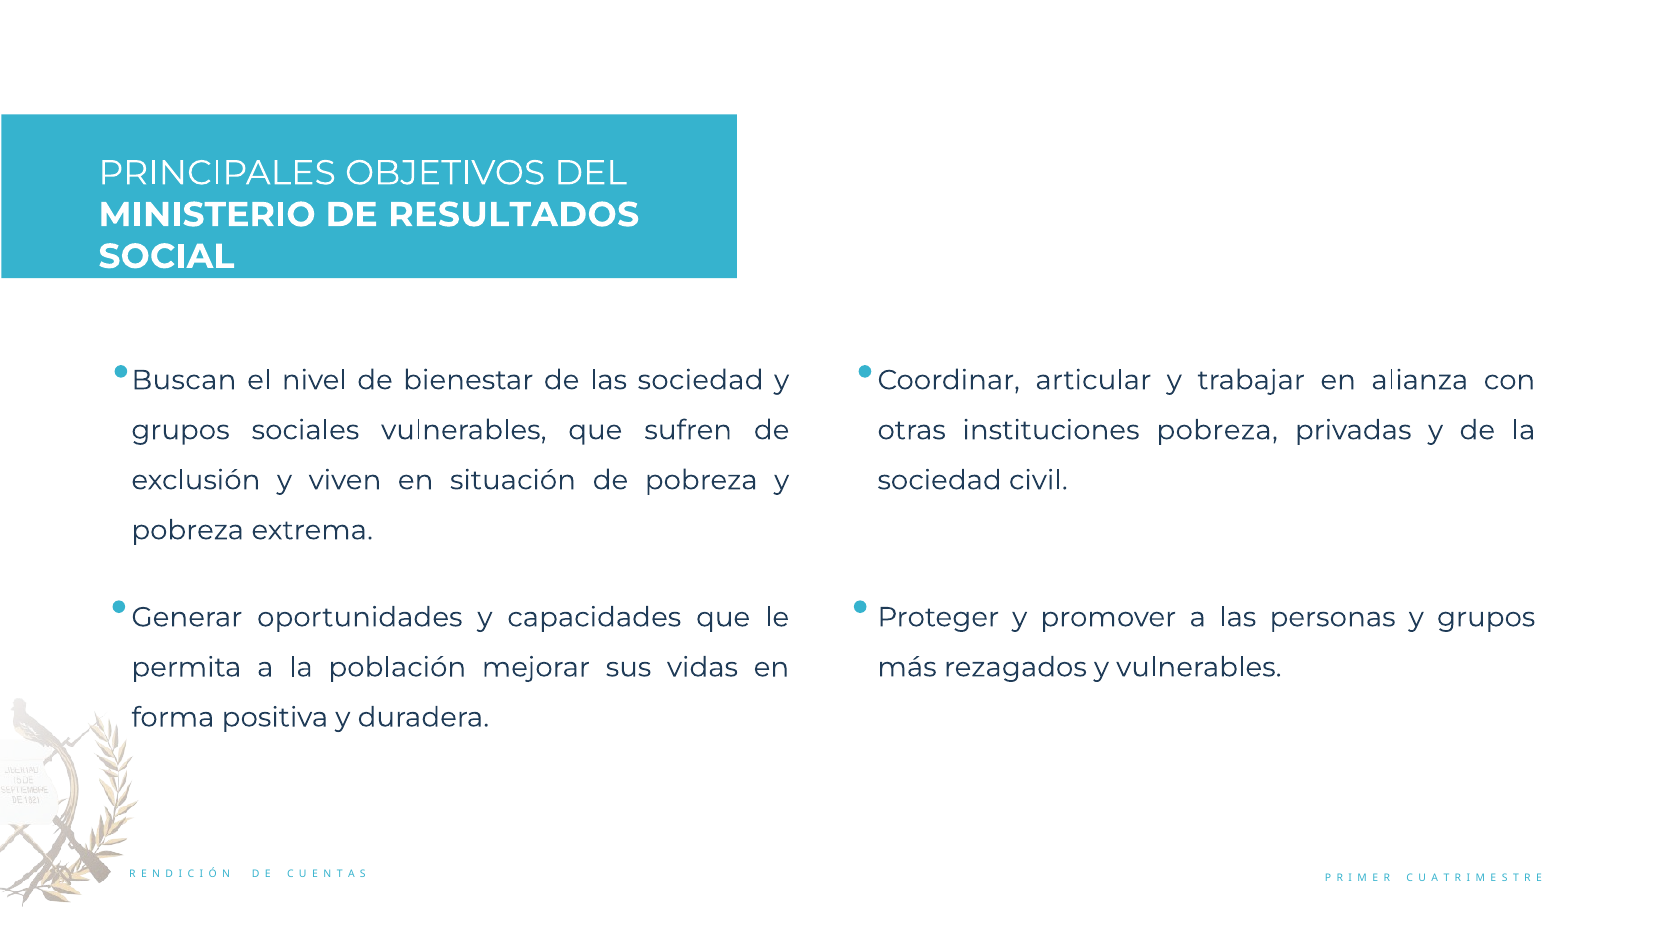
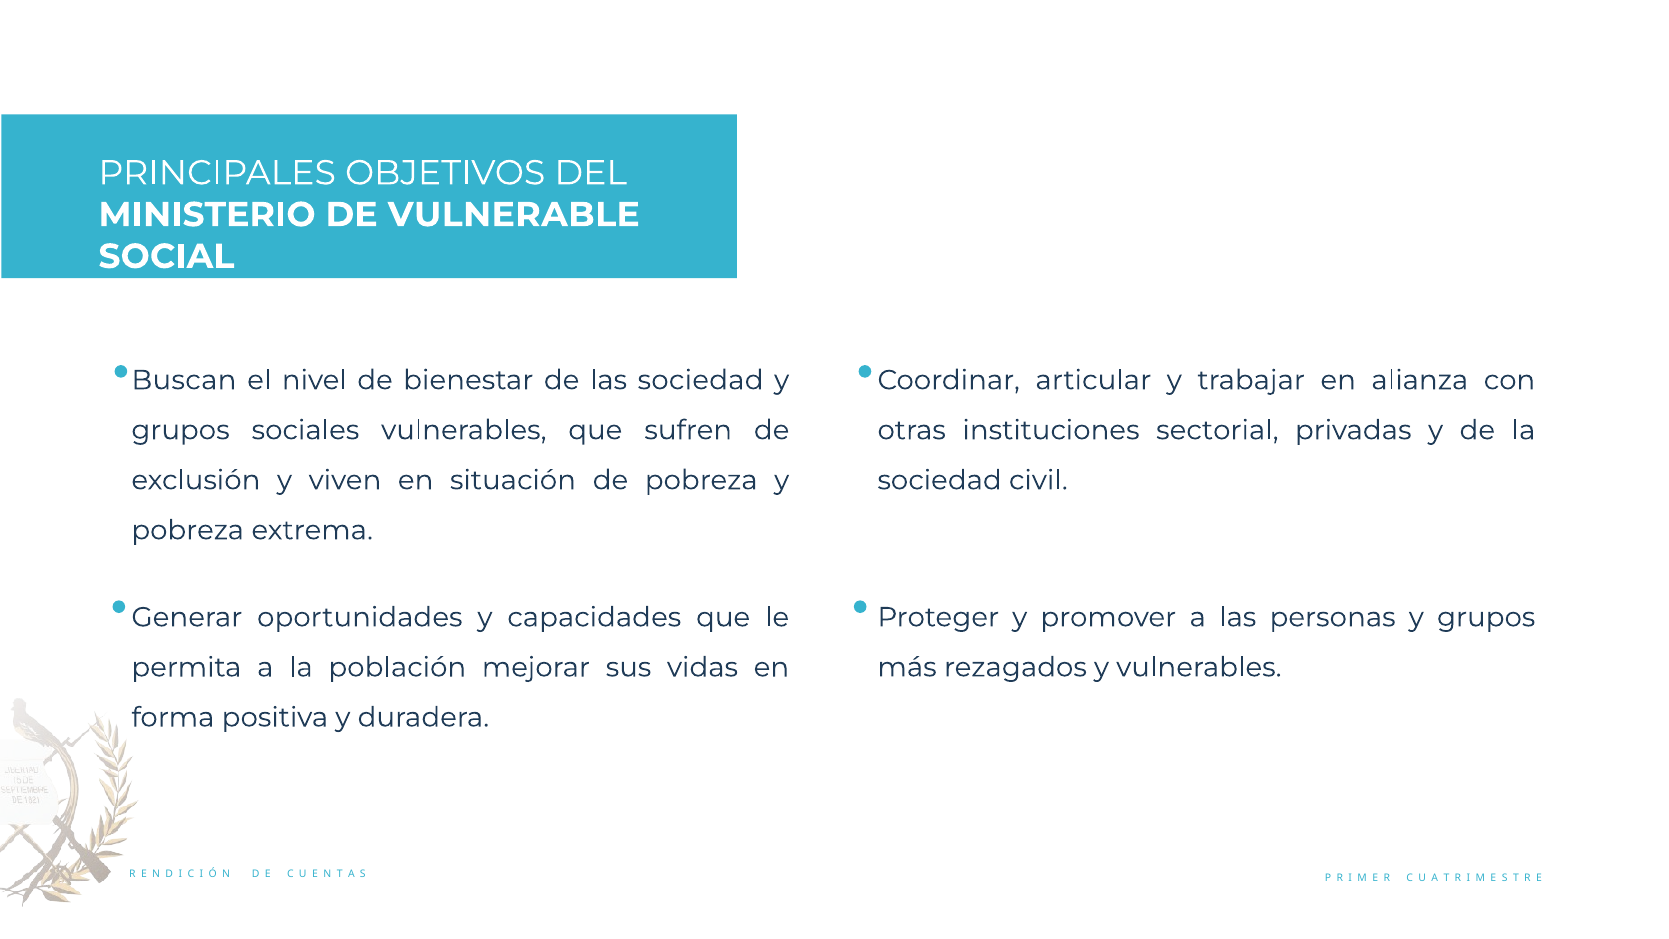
RESULTADOS: RESULTADOS -> VULNERABLE (514, 215)
instituciones pobreza: pobreza -> sectorial (1217, 430)
